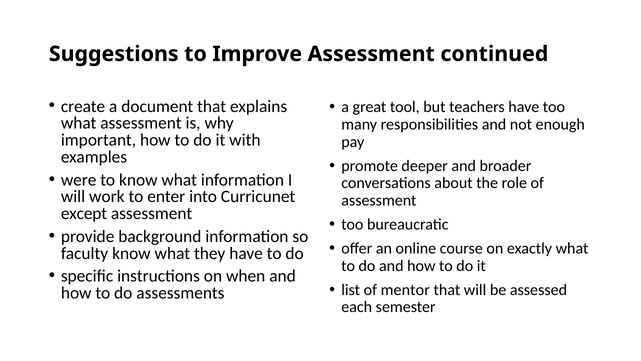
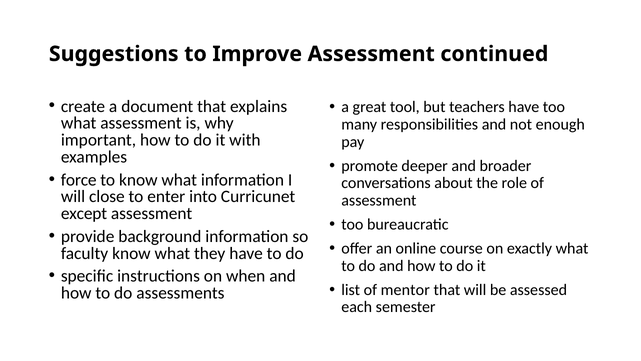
were: were -> force (79, 180)
work: work -> close (107, 196)
